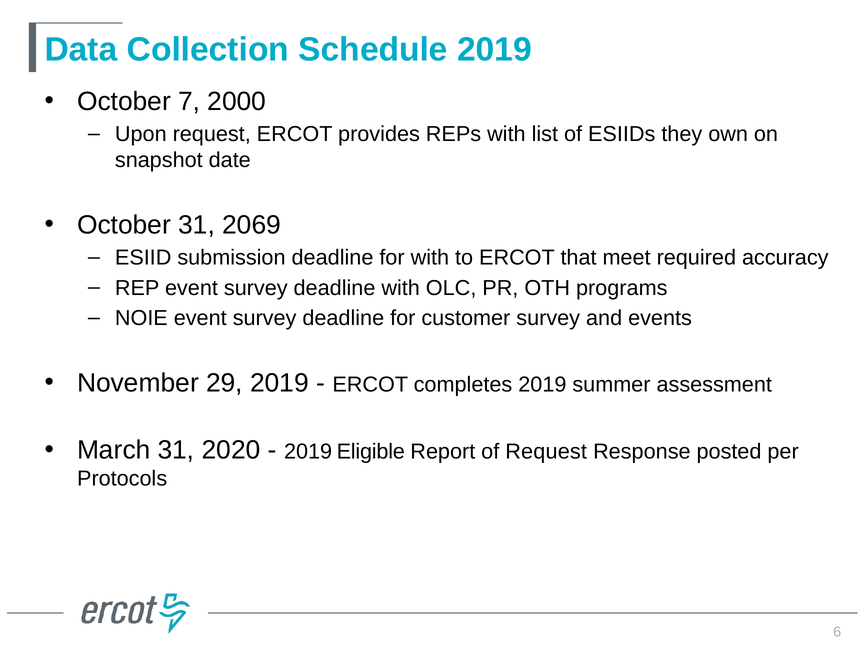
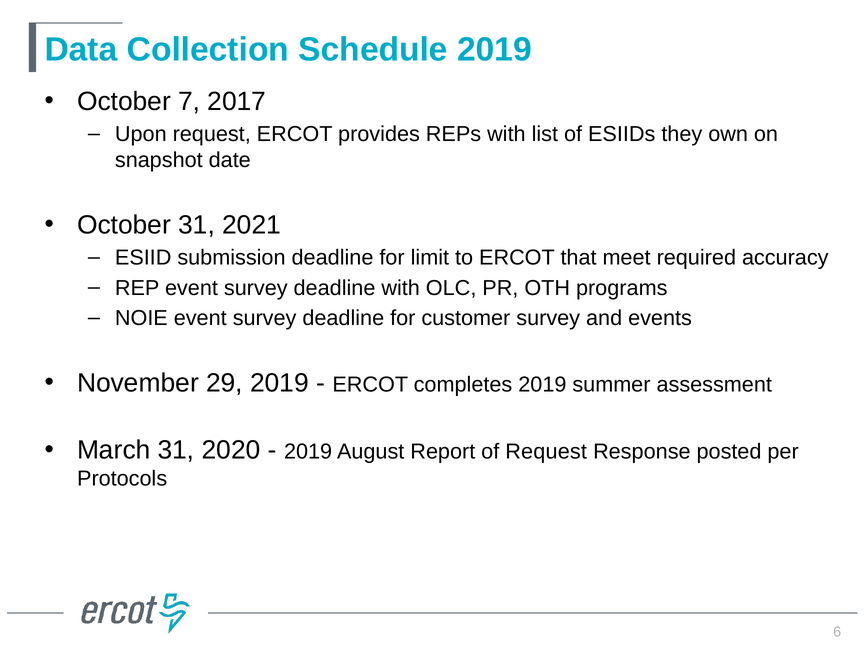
2000: 2000 -> 2017 (237, 101)
2069: 2069 -> 2021 (252, 225)
for with: with -> limit (430, 258)
Eligible: Eligible -> August (371, 452)
